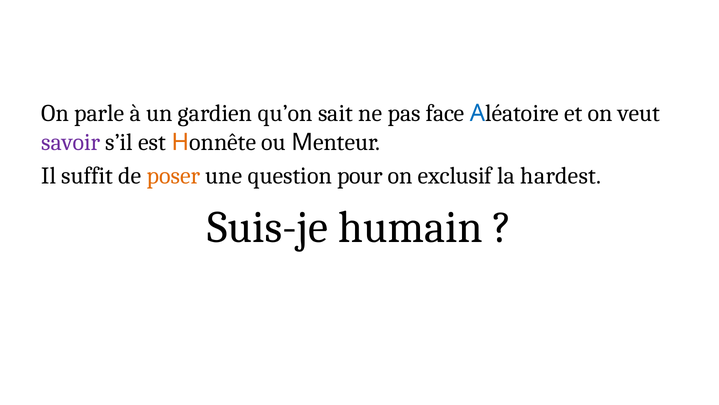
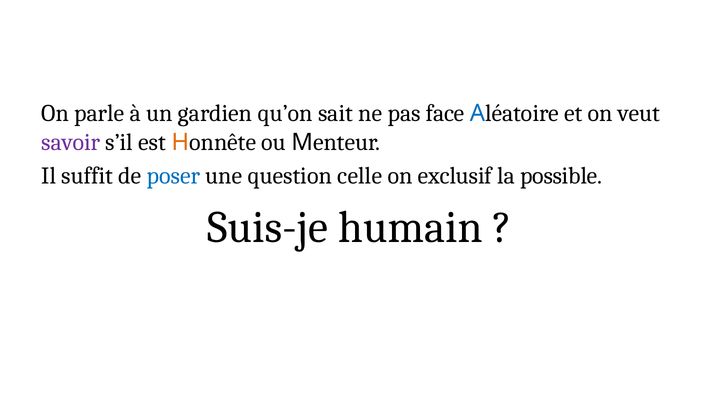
poser colour: orange -> blue (173, 175)
pour: pour -> celle (360, 175)
hardest: hardest -> possible (561, 175)
